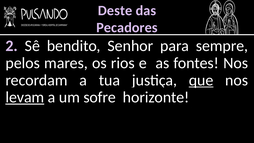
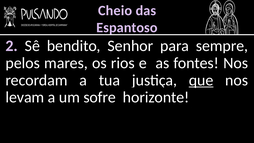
Deste: Deste -> Cheio (115, 11)
Pecadores: Pecadores -> Espantoso (127, 28)
levam underline: present -> none (25, 97)
